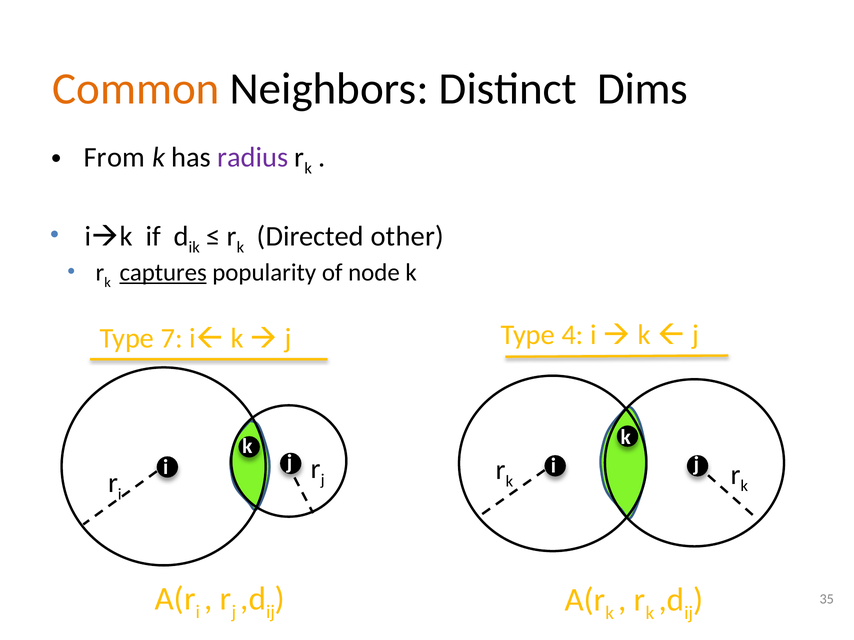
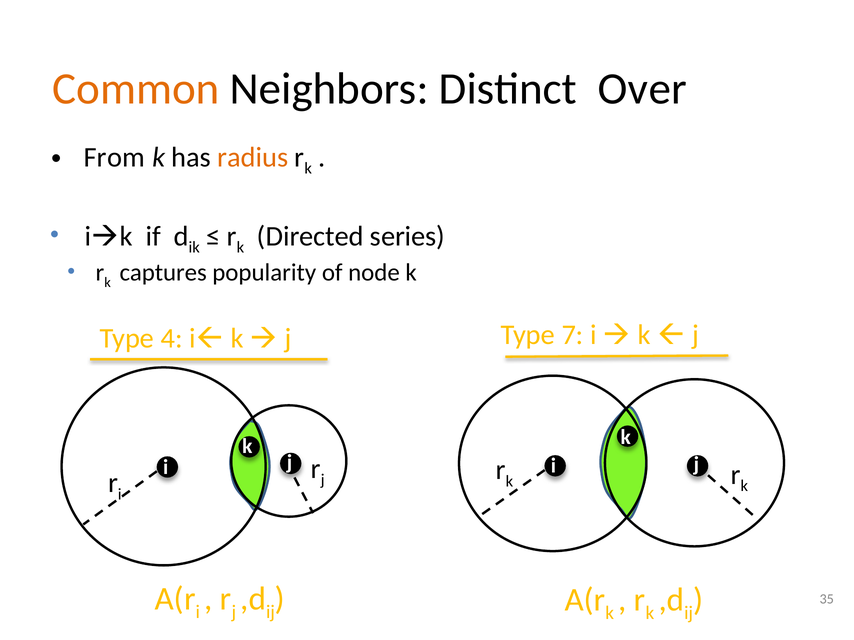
Dims: Dims -> Over (642, 89)
radius colour: purple -> orange (253, 158)
other: other -> series (408, 236)
captures underline: present -> none (163, 273)
4: 4 -> 7 (573, 335)
7: 7 -> 4 (172, 339)
